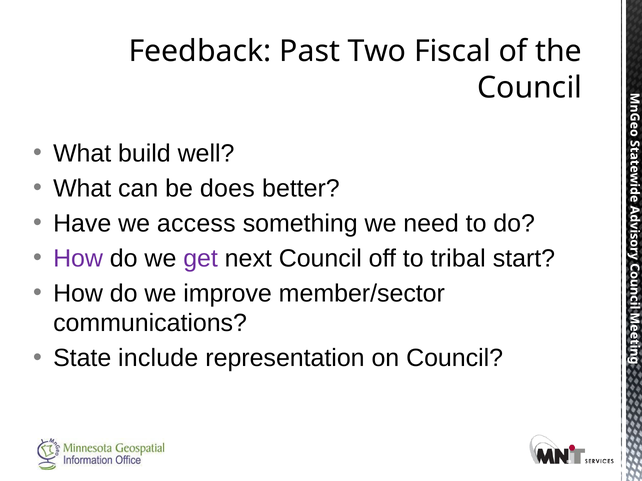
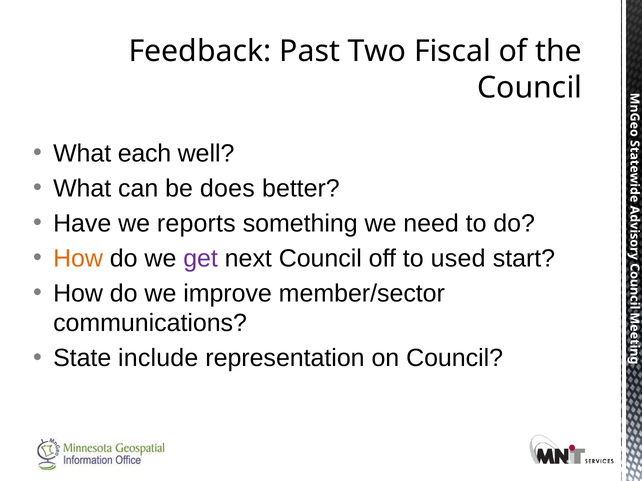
build: build -> each (145, 154)
access: access -> reports (196, 224)
How colour: purple -> orange (78, 259)
tribal: tribal -> used (458, 259)
